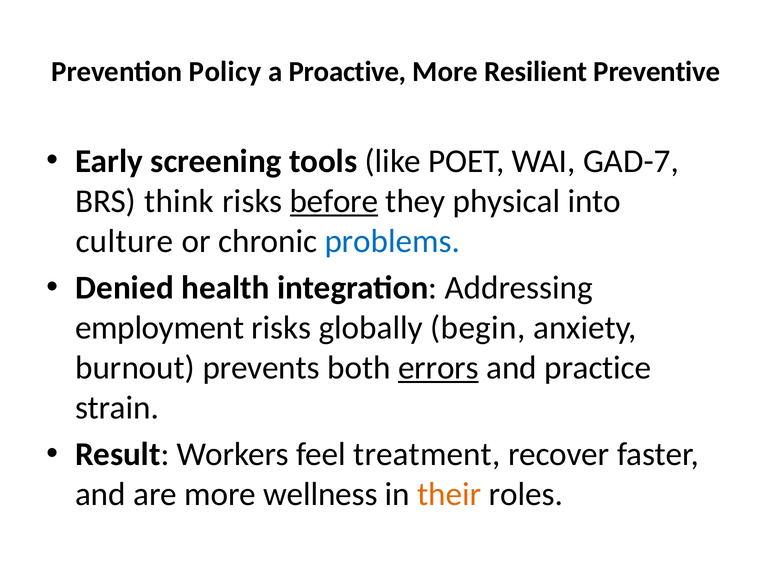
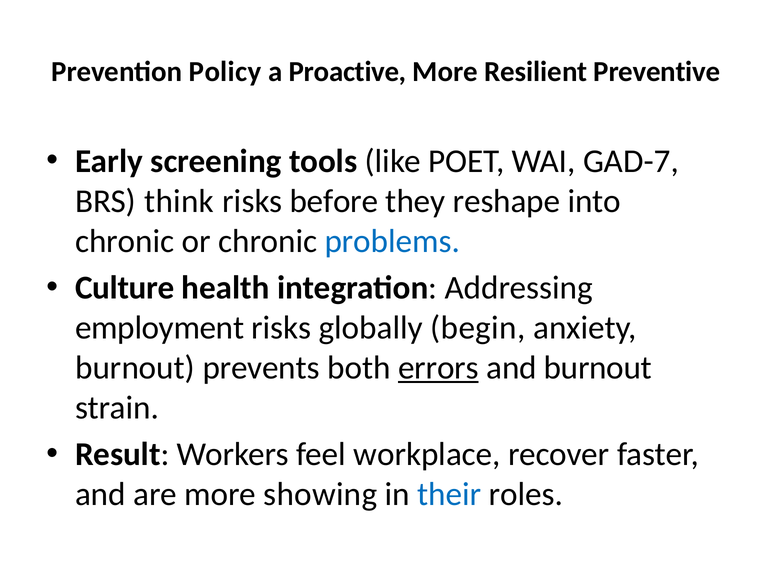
before underline: present -> none (334, 201)
physical: physical -> reshape (506, 201)
culture: culture -> chronic (125, 241)
Denied: Denied -> Culture (125, 287)
and practice: practice -> burnout (598, 367)
treatment: treatment -> workplace (427, 454)
wellness: wellness -> showing (320, 494)
their colour: orange -> blue (449, 494)
